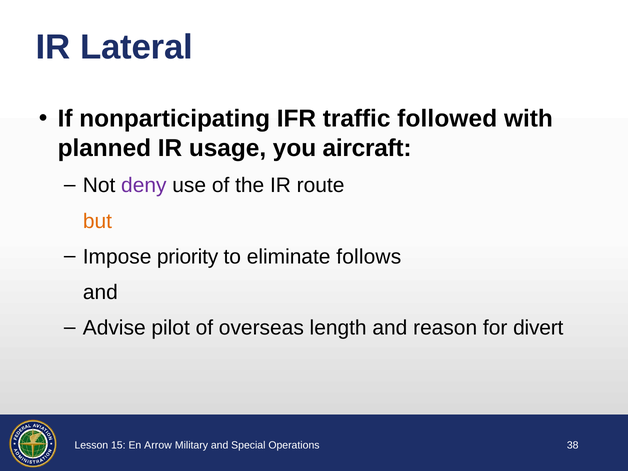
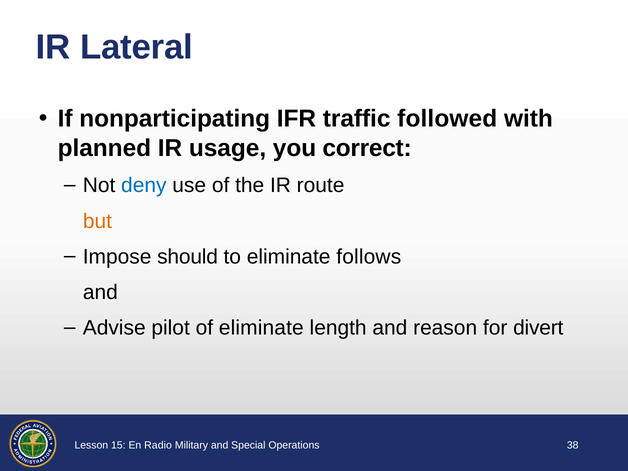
aircraft: aircraft -> correct (367, 148)
deny colour: purple -> blue (144, 186)
priority: priority -> should (188, 257)
of overseas: overseas -> eliminate (261, 328)
Arrow: Arrow -> Radio (158, 445)
